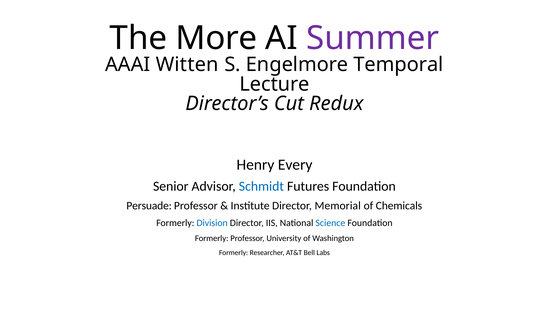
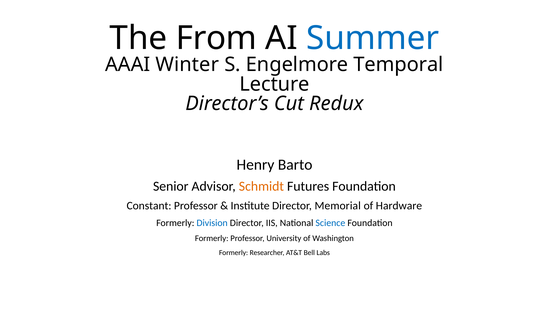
More: More -> From (216, 38)
Summer colour: purple -> blue (373, 38)
Witten: Witten -> Winter (187, 65)
Every: Every -> Barto (295, 165)
Schmidt colour: blue -> orange (261, 186)
Persuade: Persuade -> Constant (149, 206)
Chemicals: Chemicals -> Hardware (399, 206)
